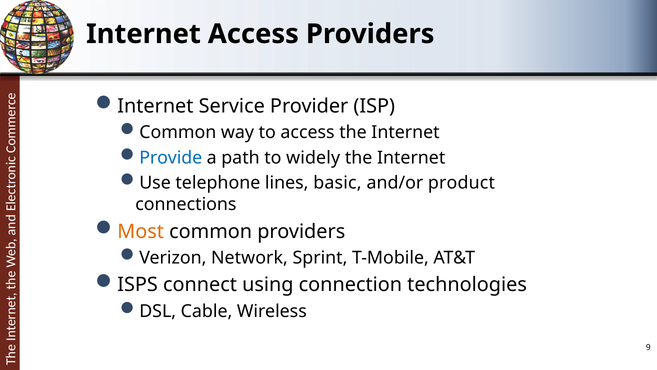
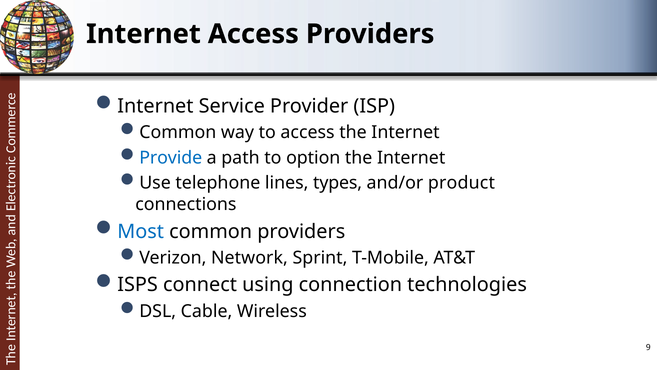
widely: widely -> option (313, 158)
basic: basic -> types (338, 183)
Most colour: orange -> blue (141, 231)
